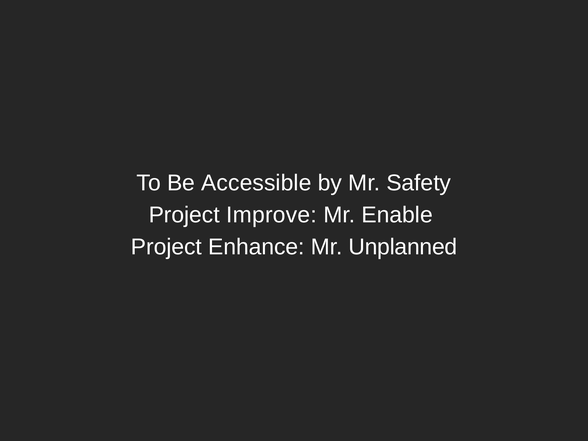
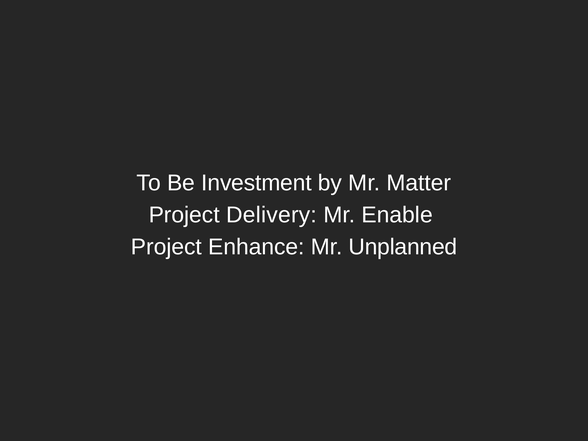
Accessible: Accessible -> Investment (257, 183)
Safety: Safety -> Matter (419, 183)
Improve: Improve -> Delivery (272, 215)
